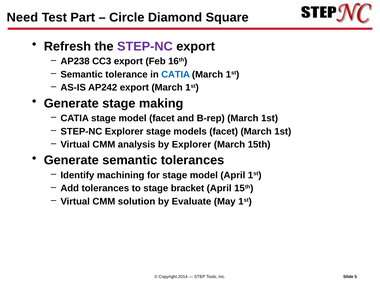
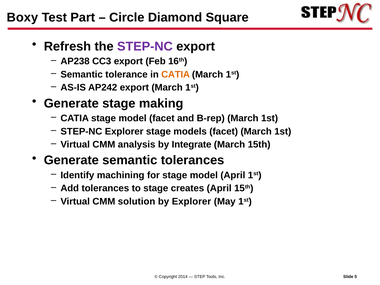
Need: Need -> Boxy (22, 17)
CATIA colour: blue -> orange (176, 74)
by Explorer: Explorer -> Integrate (192, 144)
bracket: bracket -> creates (187, 188)
by Evaluate: Evaluate -> Explorer (191, 201)
